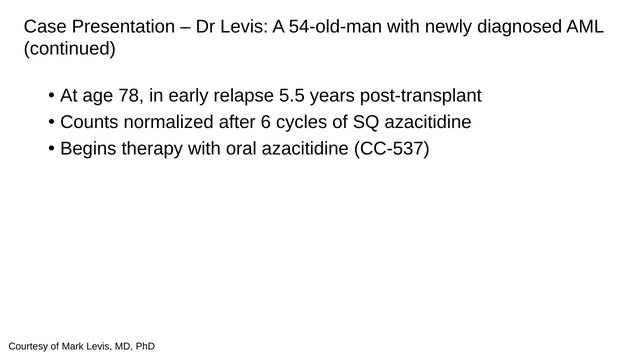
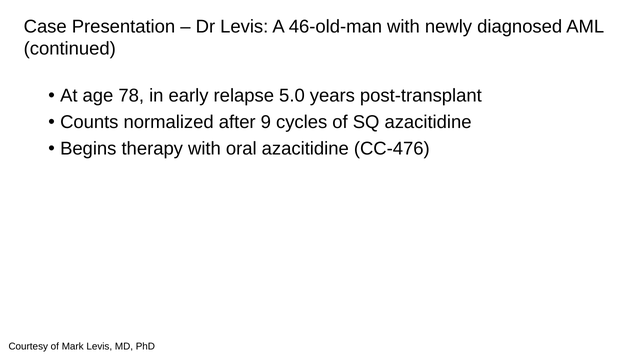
54-old-man: 54-old-man -> 46-old-man (335, 27)
5.5: 5.5 -> 5.0 (292, 96)
6: 6 -> 9 (266, 122)
CC-537: CC-537 -> CC-476 (392, 149)
